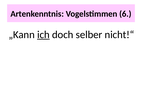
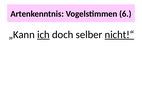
nicht!“ underline: none -> present (119, 34)
